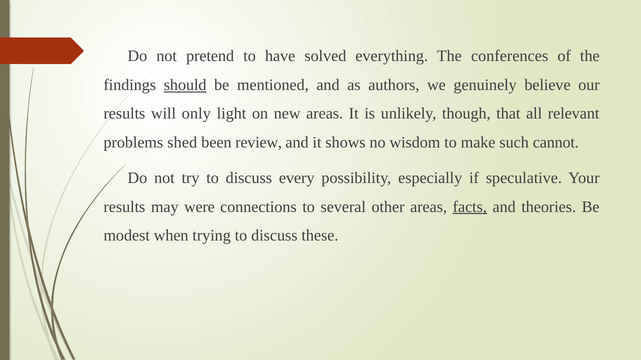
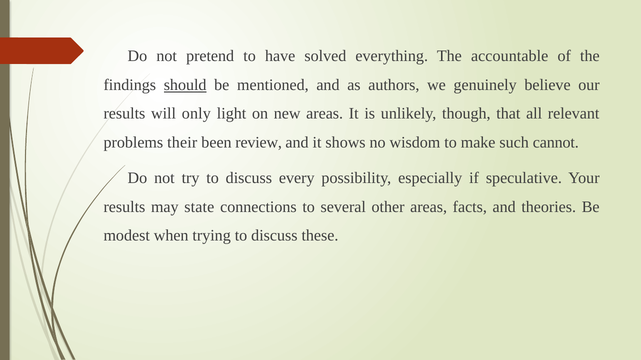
conferences: conferences -> accountable (510, 56)
shed: shed -> their (182, 143)
were: were -> state (199, 207)
facts underline: present -> none (470, 207)
